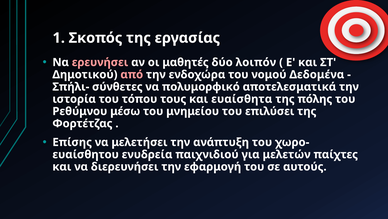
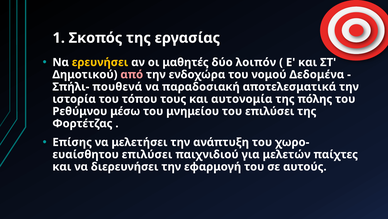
ερευνήσει colour: pink -> yellow (100, 62)
σύνθετες: σύνθετες -> πουθενά (117, 87)
πολυμορφικό: πολυμορφικό -> παραδοσιακή (201, 87)
ευαίσθητα: ευαίσθητα -> αυτονομία (242, 99)
ενυδρεία: ενυδρεία -> επιλύσει (147, 154)
